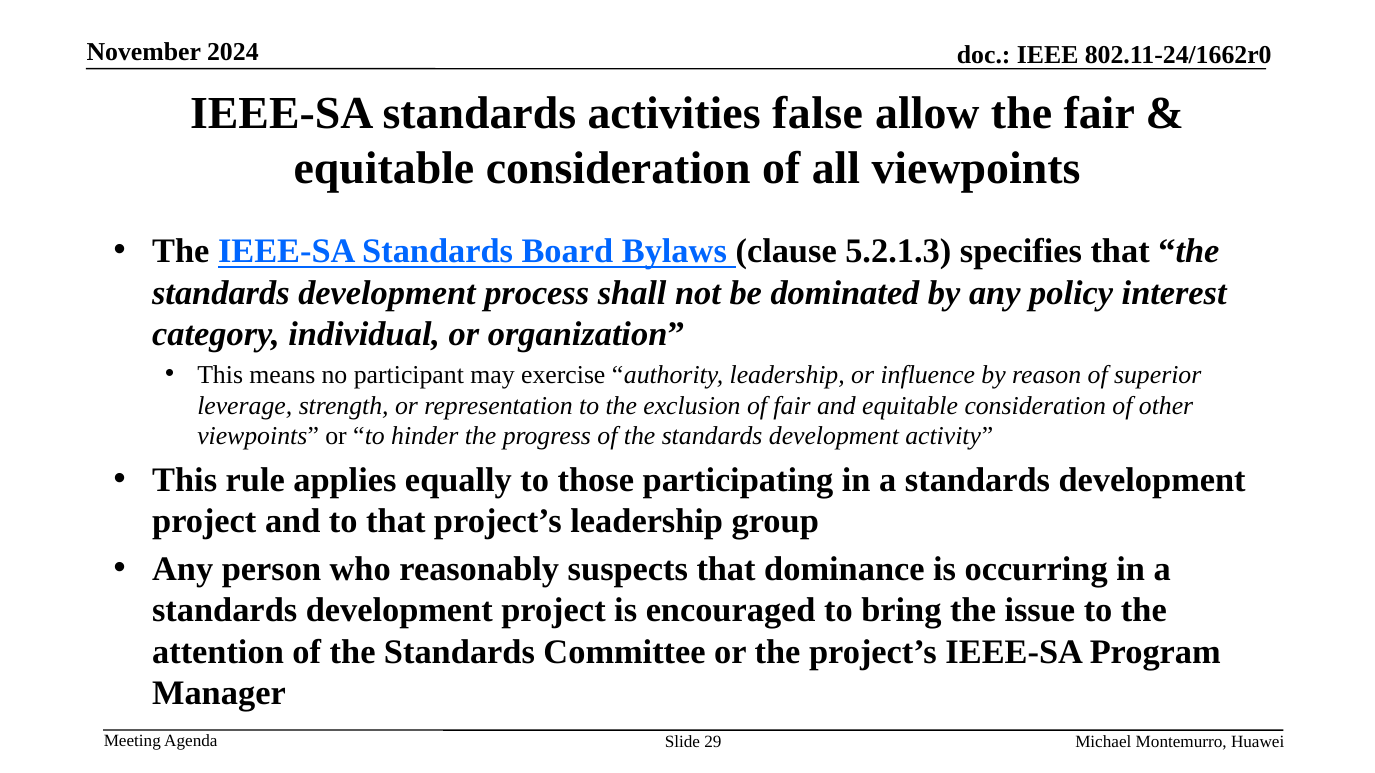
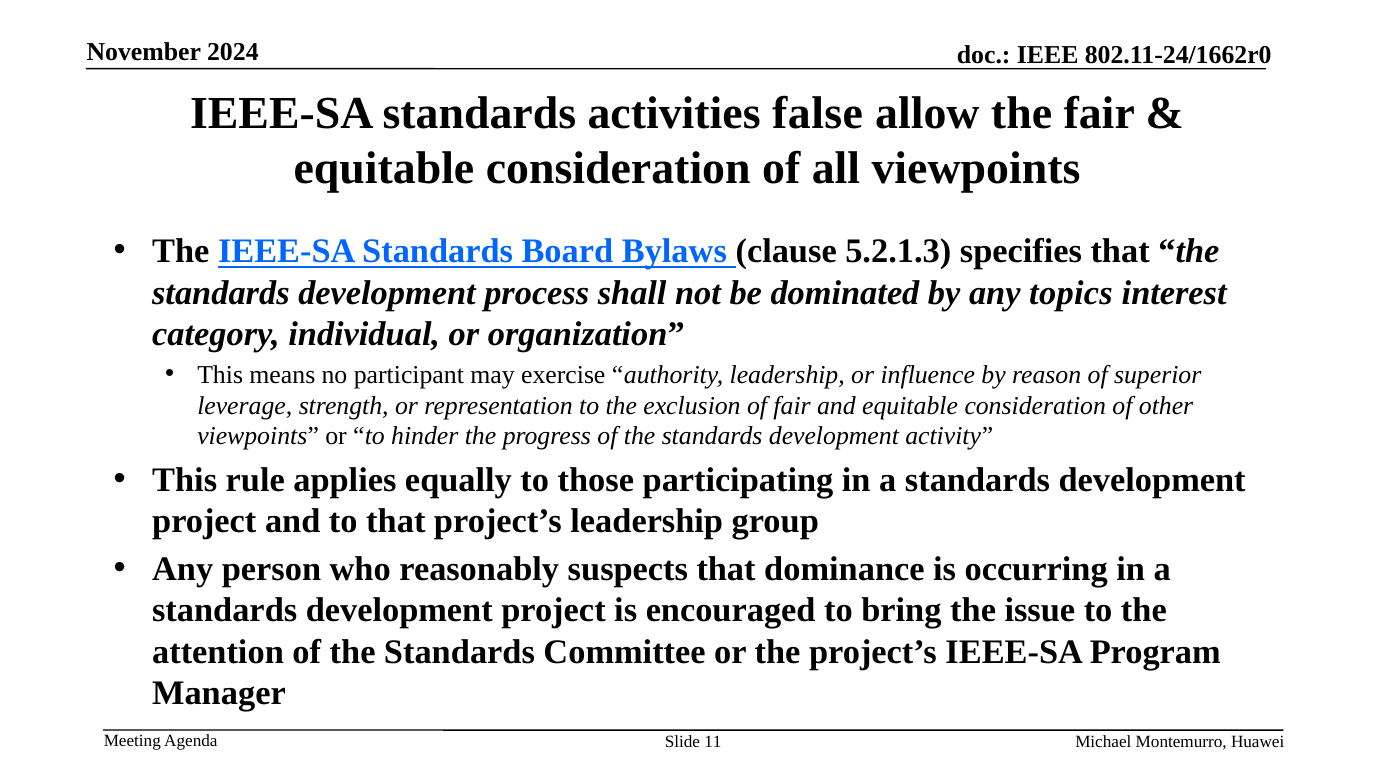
policy: policy -> topics (1071, 293)
29: 29 -> 11 (713, 742)
